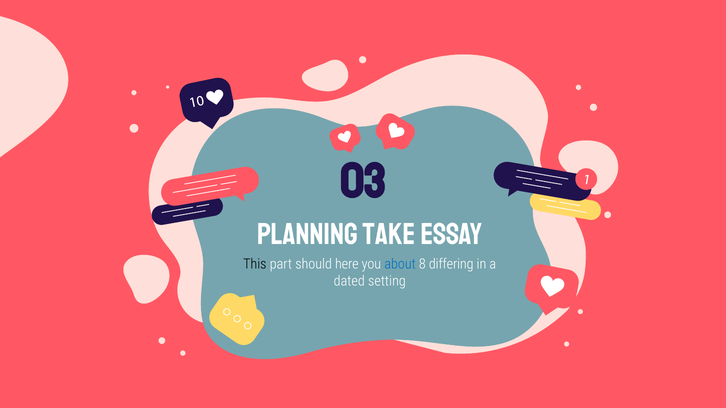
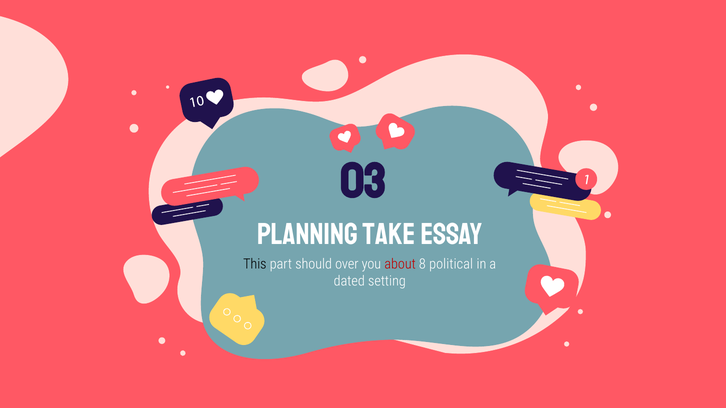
here: here -> over (347, 265)
about colour: blue -> red (400, 265)
differing: differing -> political (451, 265)
